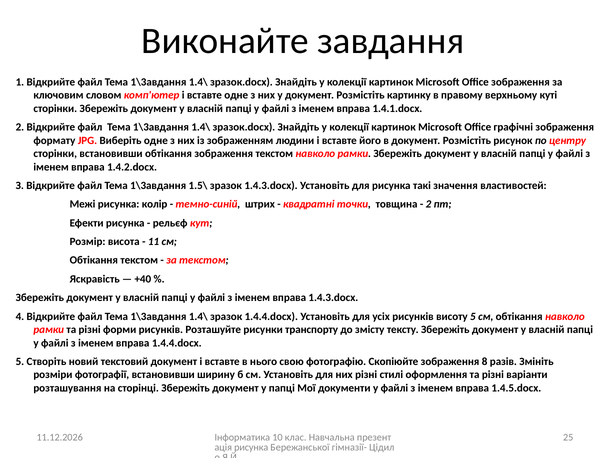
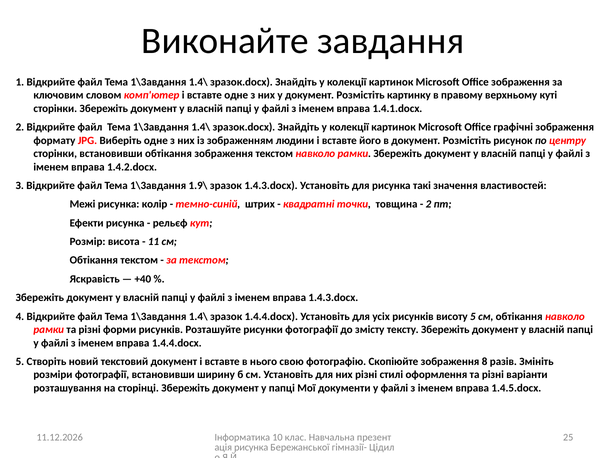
1.5\: 1.5\ -> 1.9\ (198, 185)
рисунки транспорту: транспорту -> фотографії (312, 329)
